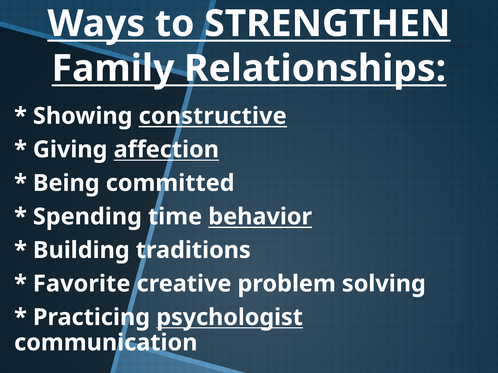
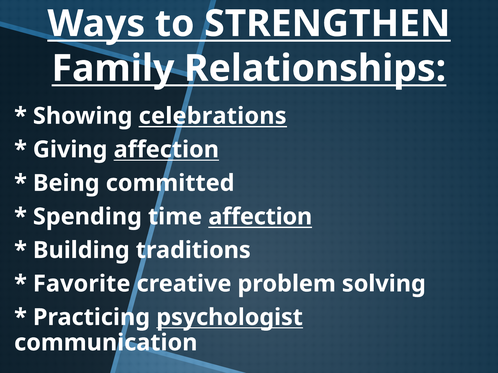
constructive: constructive -> celebrations (213, 116)
time behavior: behavior -> affection (260, 217)
